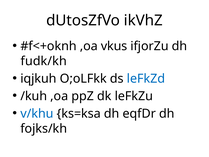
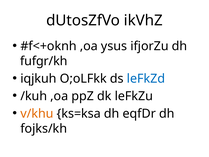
vkus: vkus -> ysus (114, 46)
fudk/kh: fudk/kh -> fufgr/kh (44, 61)
v/khu colour: blue -> orange (37, 113)
